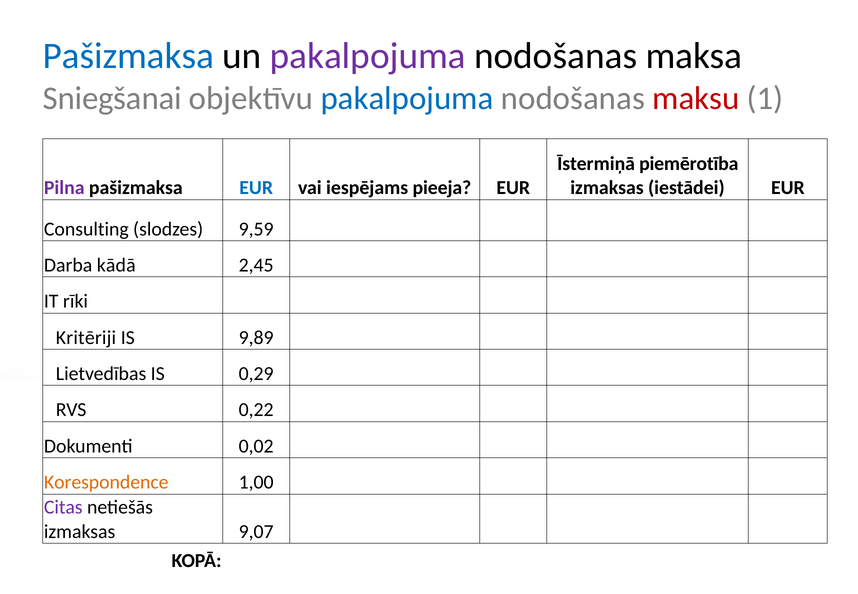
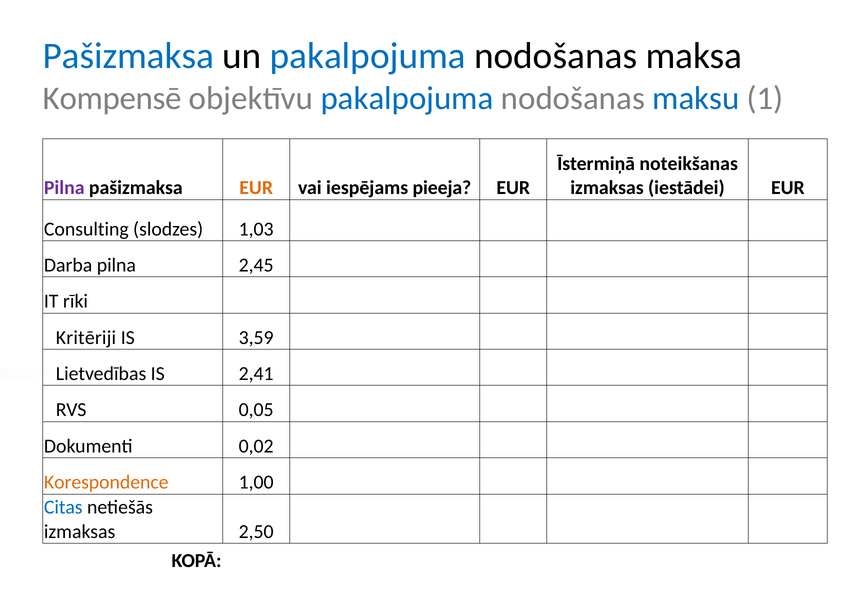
pakalpojuma colour: purple -> blue (368, 56)
Sniegšanai: Sniegšanai -> Kompensē (112, 98)
maksu colour: red -> blue (696, 98)
piemērotība: piemērotība -> noteikšanas (689, 164)
EUR colour: blue -> orange (256, 188)
9,59: 9,59 -> 1,03 (256, 229)
Darba kādā: kādā -> pilna (116, 265)
9,89: 9,89 -> 3,59 (256, 337)
0,29: 0,29 -> 2,41 (256, 374)
0,22: 0,22 -> 0,05 (256, 410)
Citas colour: purple -> blue (63, 507)
9,07: 9,07 -> 2,50 (256, 532)
